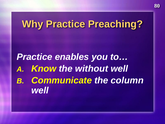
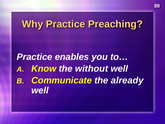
column: column -> already (127, 80)
